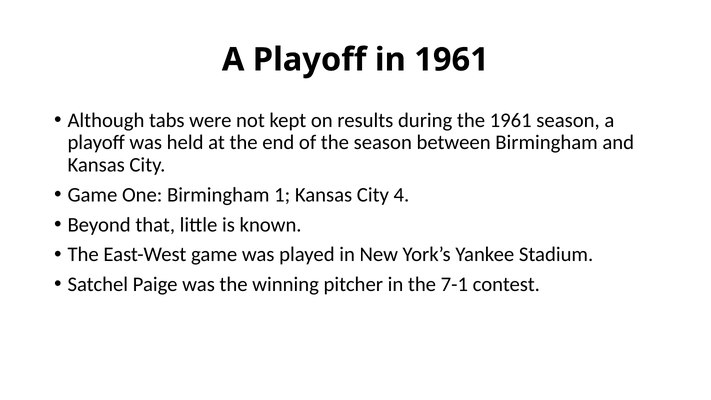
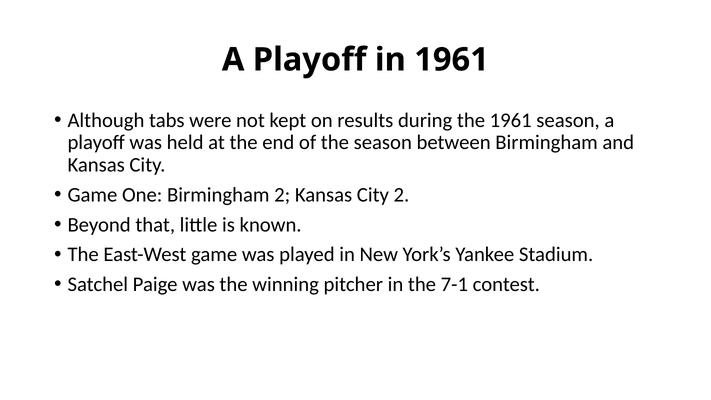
Birmingham 1: 1 -> 2 (282, 195)
City 4: 4 -> 2 (401, 195)
